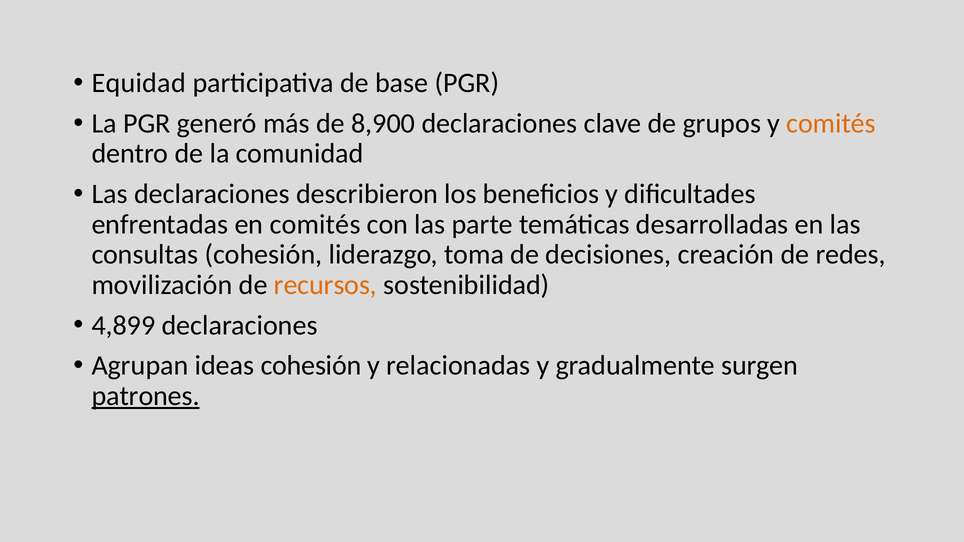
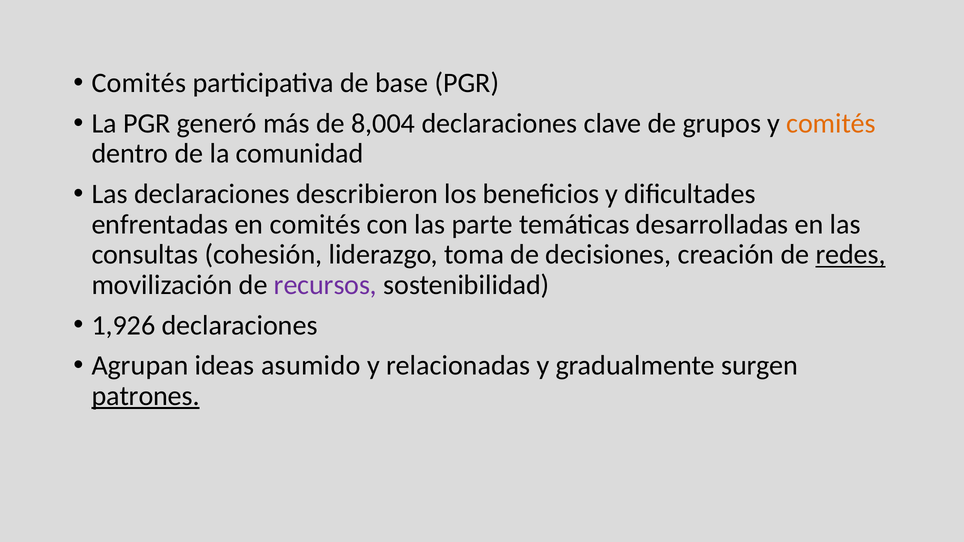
Equidad: Equidad -> Comités (139, 83)
8,900: 8,900 -> 8,004 (383, 123)
redes underline: none -> present (851, 255)
recursos colour: orange -> purple (325, 285)
4,899: 4,899 -> 1,926 (124, 325)
ideas cohesión: cohesión -> asumido (311, 366)
